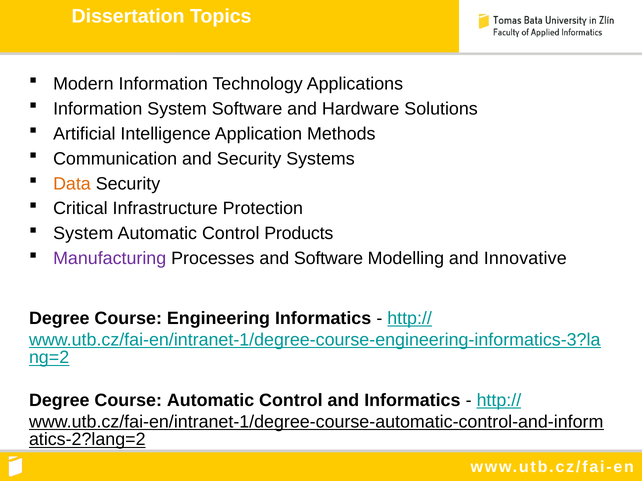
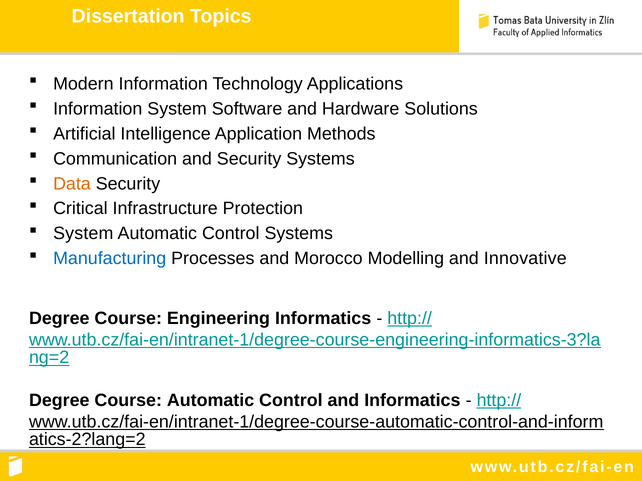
Control Products: Products -> Systems (299, 234)
Manufacturing colour: purple -> blue (110, 259)
and Software: Software -> Morocco (328, 259)
